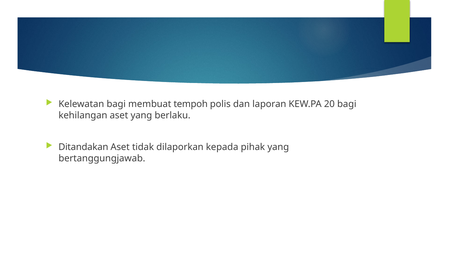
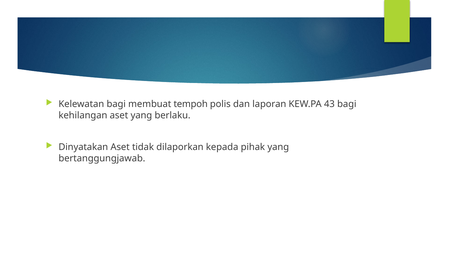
20: 20 -> 43 (329, 104)
Ditandakan: Ditandakan -> Dinyatakan (83, 147)
